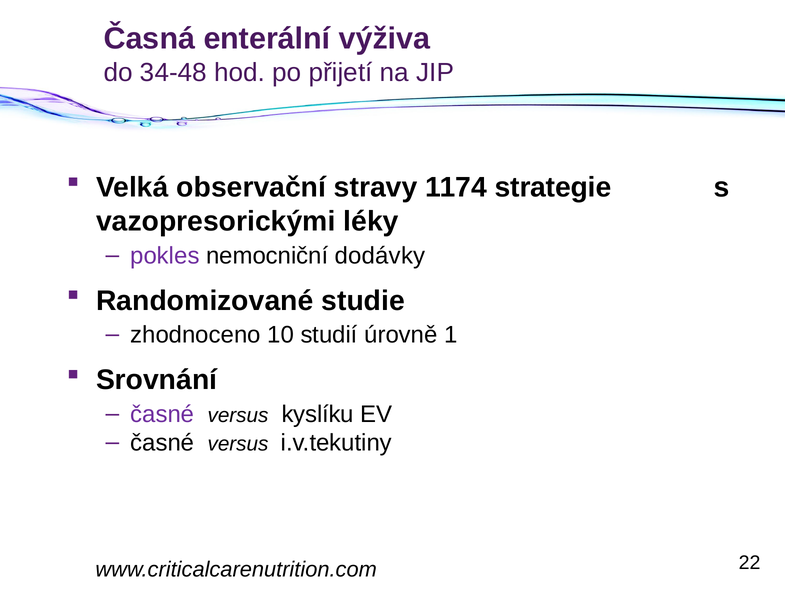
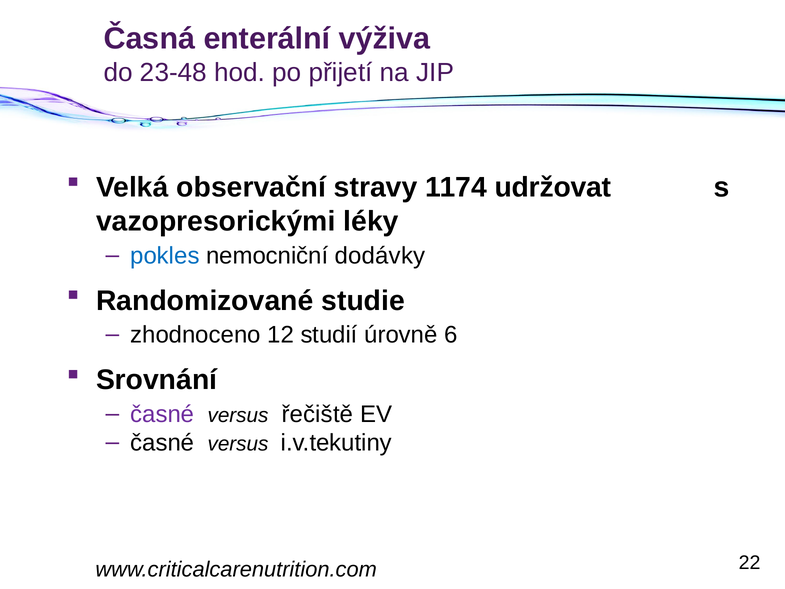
34-48: 34-48 -> 23-48 (173, 73)
strategie: strategie -> udržovat (553, 187)
pokles colour: purple -> blue (165, 256)
10: 10 -> 12 (281, 335)
1: 1 -> 6 (451, 335)
kyslíku: kyslíku -> řečiště (317, 414)
